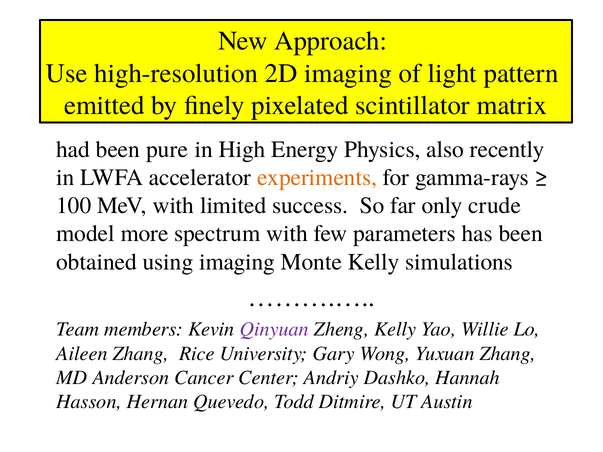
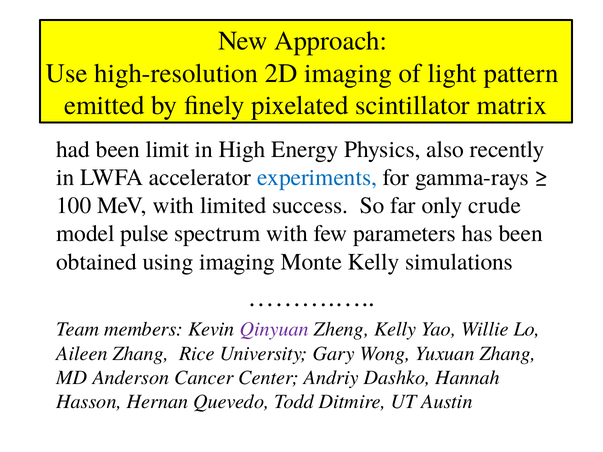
pure: pure -> limit (167, 149)
experiments colour: orange -> blue (317, 178)
more: more -> pulse (145, 234)
